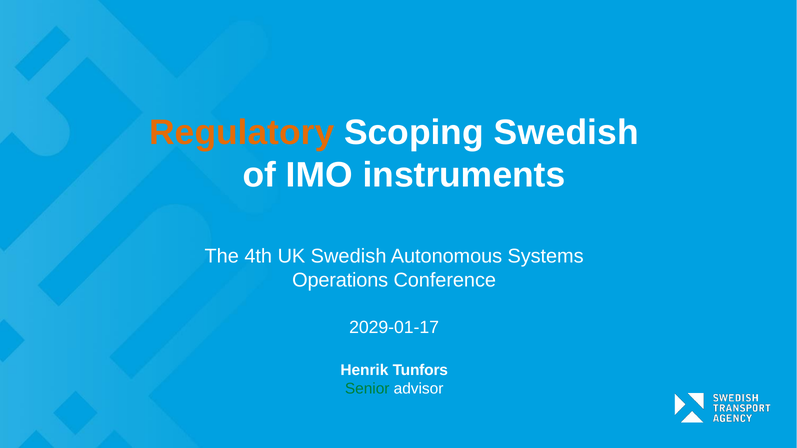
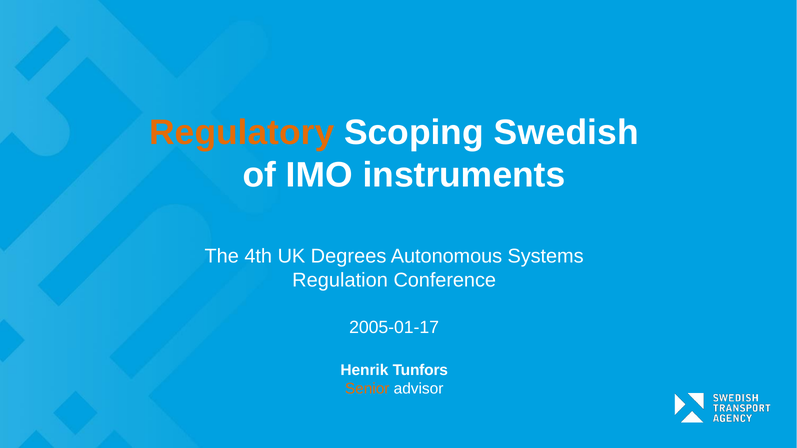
UK Swedish: Swedish -> Degrees (349, 256)
Operations: Operations -> Regulation (340, 280)
2029-01-17: 2029-01-17 -> 2005-01-17 (394, 328)
Senior colour: green -> orange (367, 389)
